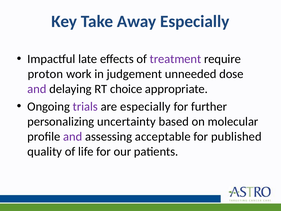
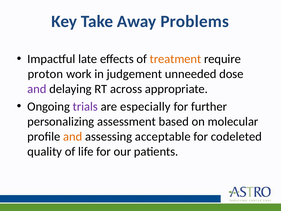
Away Especially: Especially -> Problems (195, 21)
treatment colour: purple -> orange (175, 59)
choice: choice -> across (126, 89)
uncertainty: uncertainty -> assessment (126, 121)
and colour: purple -> orange (73, 136)
published: published -> codeleted (236, 136)
